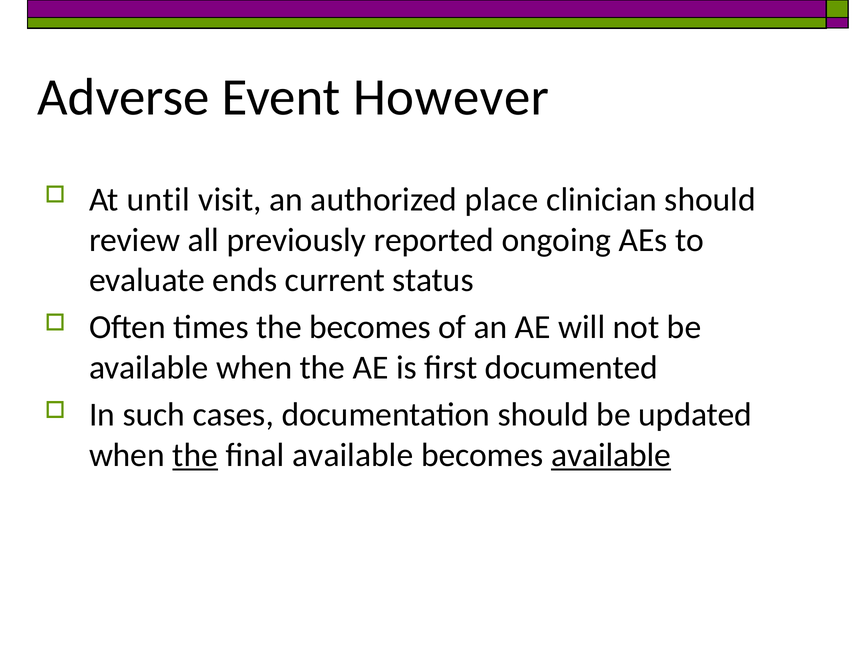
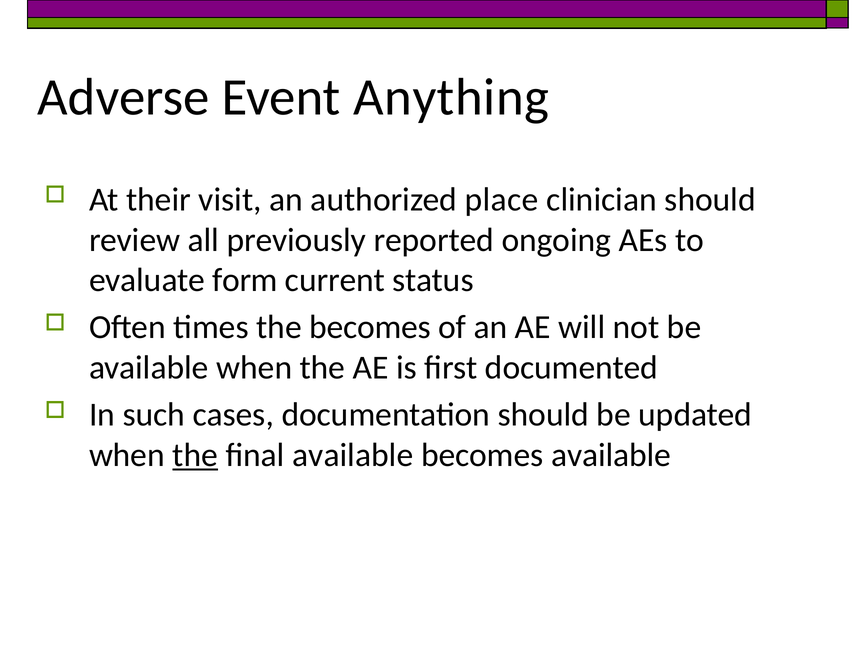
However: However -> Anything (451, 97)
until: until -> their (159, 200)
ends: ends -> form (245, 280)
available underline: present -> none (611, 455)
